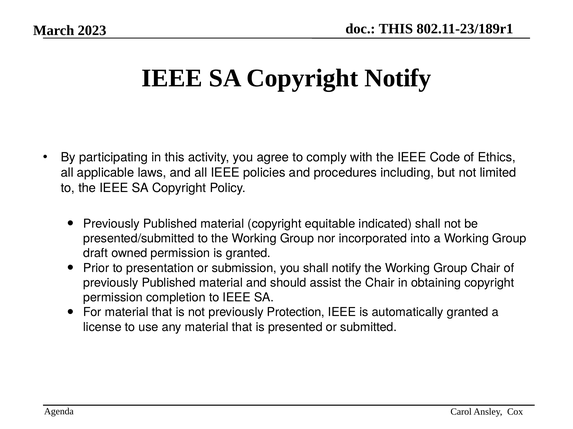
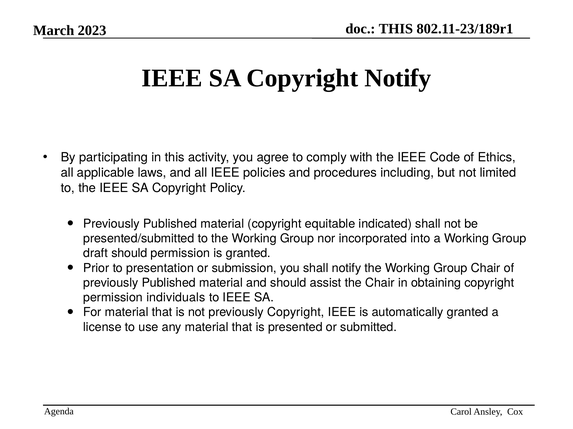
draft owned: owned -> should (129, 254)
completion: completion -> individuals (176, 298)
previously Protection: Protection -> Copyright (296, 313)
